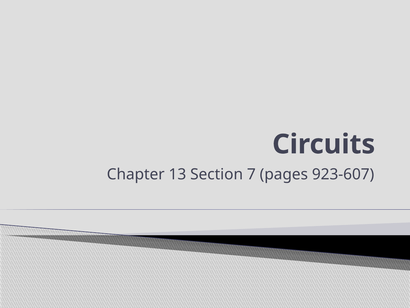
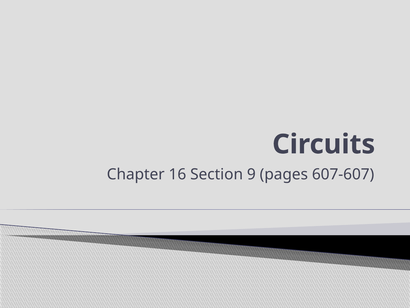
13: 13 -> 16 (177, 174)
7: 7 -> 9 (251, 174)
923-607: 923-607 -> 607-607 (343, 174)
